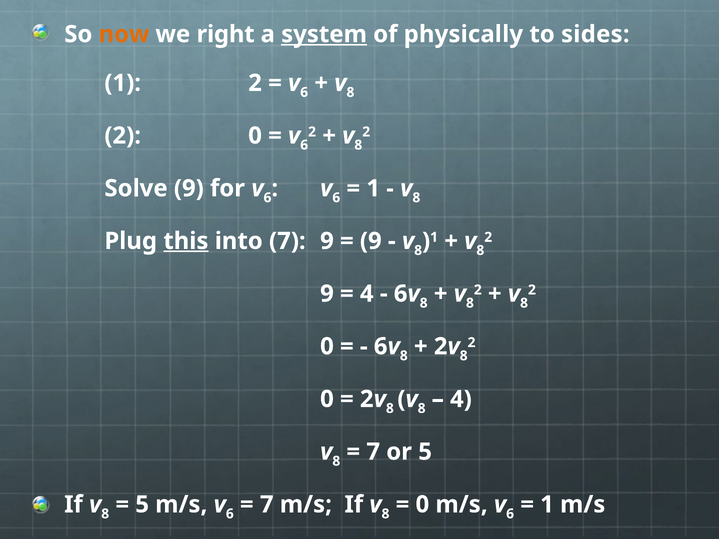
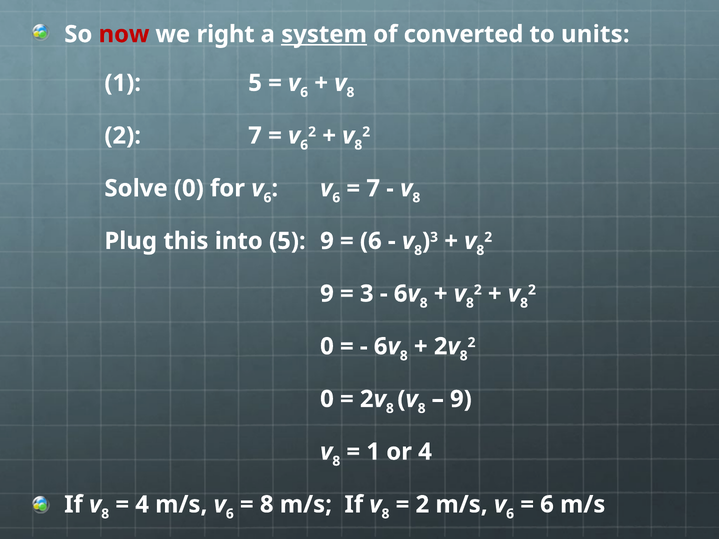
now colour: orange -> red (124, 34)
physically: physically -> converted (464, 34)
sides: sides -> units (595, 34)
1 2: 2 -> 5 (255, 83)
0: 0 -> 7 (255, 136)
Solve 9: 9 -> 0 (189, 188)
1: 1 -> 7 (373, 188)
this underline: present -> none (186, 241)
into 7: 7 -> 5 (287, 241)
9: 9 -> 6 (371, 241)
1: 1 -> 3 (434, 237)
4: 4 -> 3 (367, 294)
4: 4 -> 9 (461, 399)
7: 7 -> 1 (373, 452)
or 5: 5 -> 4 (425, 452)
5: 5 -> 4 (142, 505)
7: 7 -> 8 (267, 505)
0: 0 -> 2 (422, 505)
1: 1 -> 6 (547, 505)
